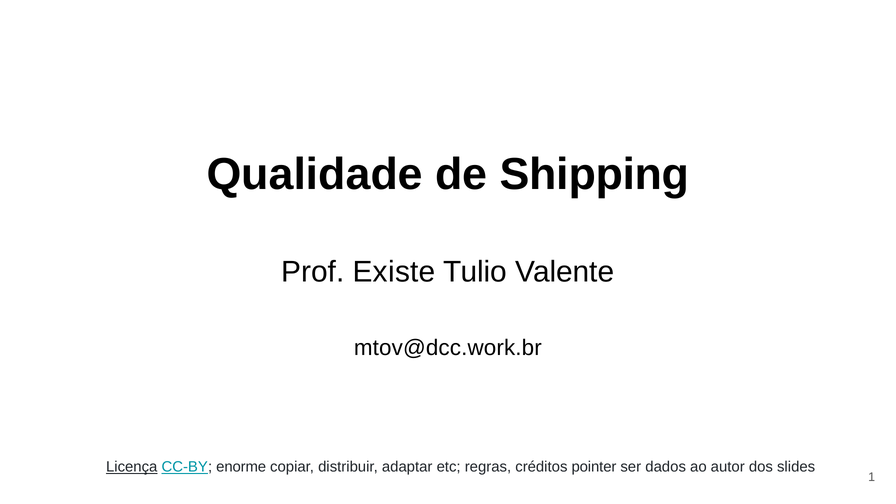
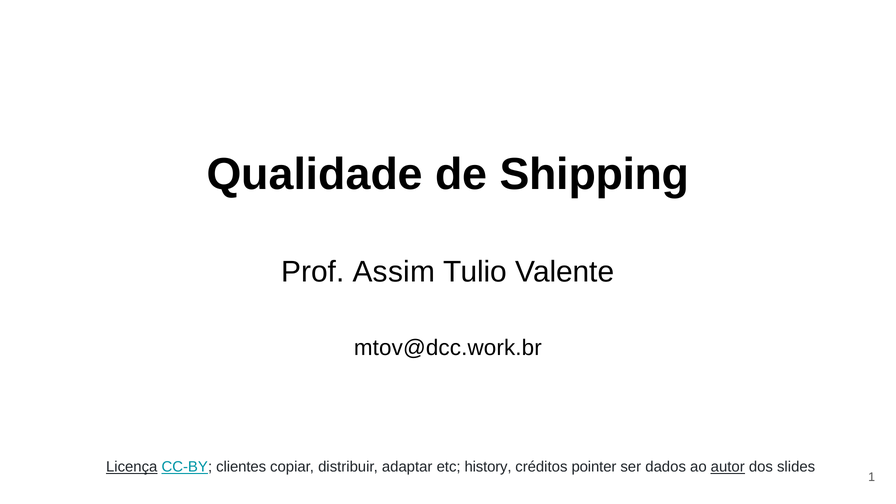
Existe: Existe -> Assim (394, 272)
enorme: enorme -> clientes (241, 467)
regras: regras -> history (488, 467)
autor underline: none -> present (728, 467)
